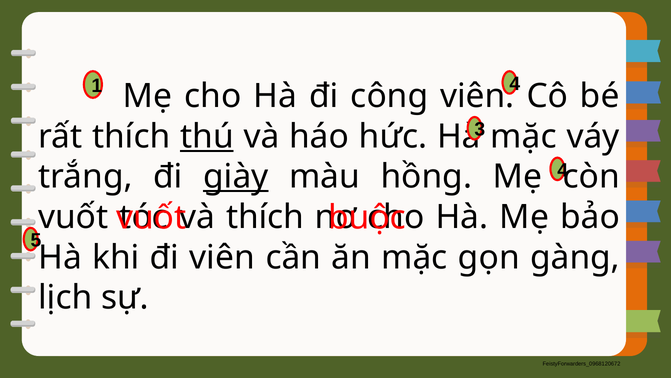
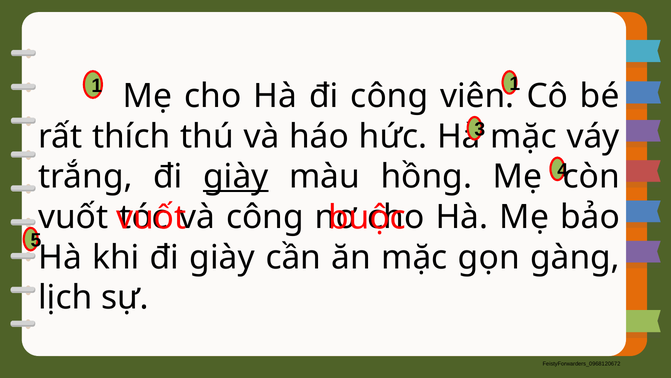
1 4: 4 -> 1 (515, 84)
thú underline: present -> none (207, 136)
và thích: thích -> công (265, 217)
khi đi viên: viên -> giày (222, 257)
